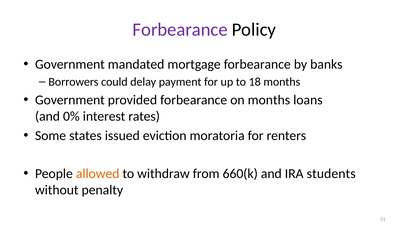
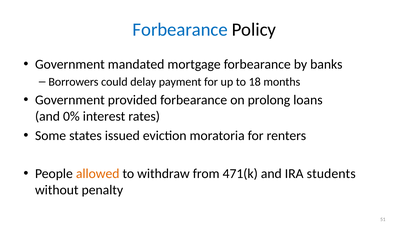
Forbearance colour: purple -> blue (180, 30)
on months: months -> prolong (269, 100)
660(k: 660(k -> 471(k (240, 174)
